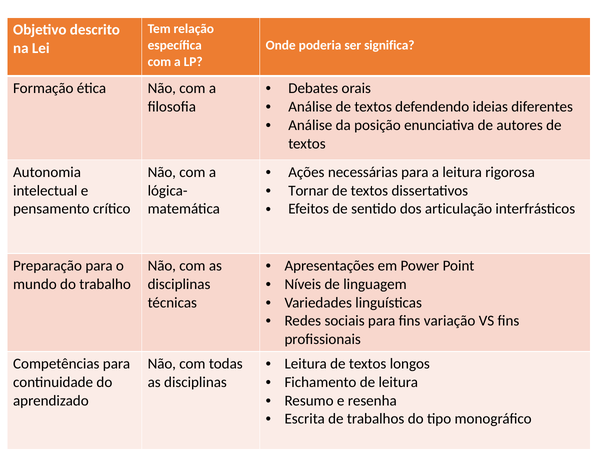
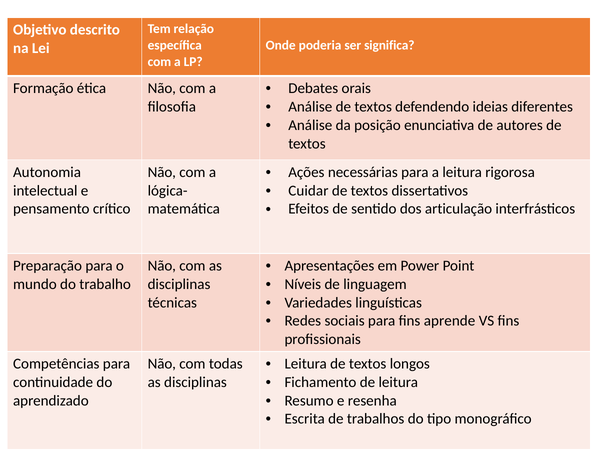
Tornar: Tornar -> Cuidar (308, 190)
variação: variação -> aprende (450, 321)
